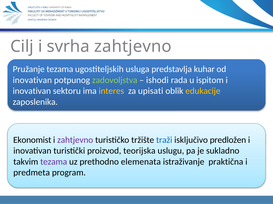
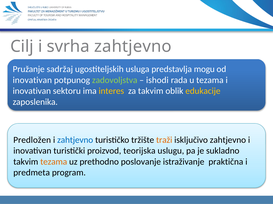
Pružanje tezama: tezama -> sadržaj (60, 69)
kuhar: kuhar -> mogu (204, 69)
u ispitom: ispitom -> tezama (210, 80)
za upisati: upisati -> takvim (151, 91)
Ekonomist: Ekonomist -> Predložen (32, 140)
zahtjevno colour: purple -> blue (75, 140)
traži colour: blue -> orange (164, 140)
isključivo predložen: predložen -> zahtjevno (228, 140)
tezama colour: purple -> orange (54, 162)
elemenata: elemenata -> poslovanje (141, 162)
